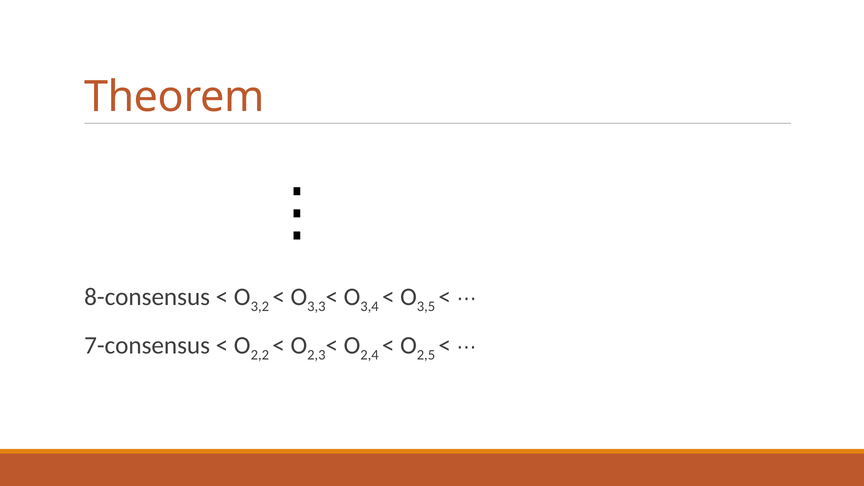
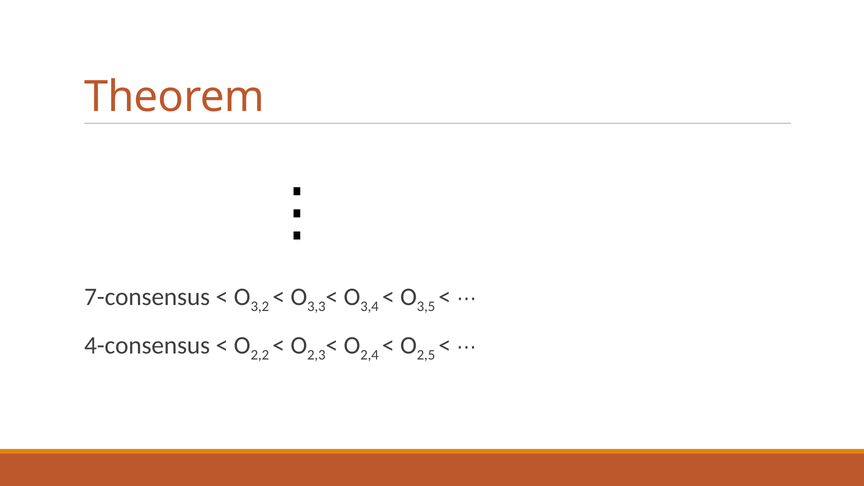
8-consensus: 8-consensus -> 7-consensus (147, 297)
7-consensus: 7-consensus -> 4-consensus (147, 345)
